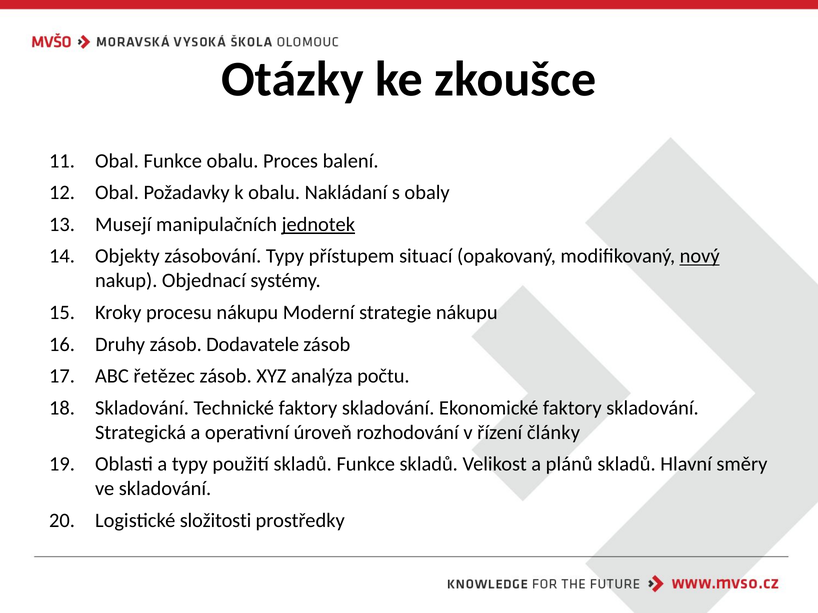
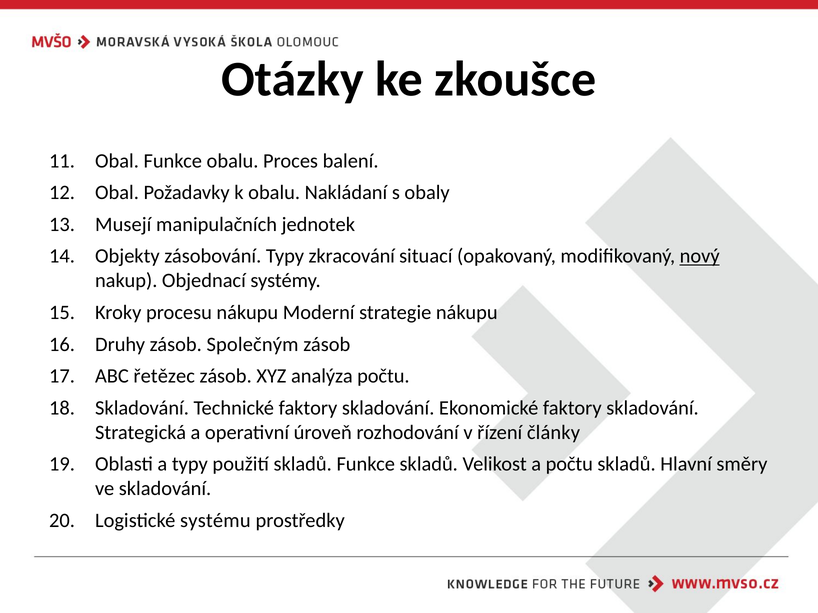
jednotek underline: present -> none (318, 225)
přístupem: přístupem -> zkracování (352, 256)
Dodavatele: Dodavatele -> Společným (253, 345)
a plánů: plánů -> počtu (569, 465)
složitosti: složitosti -> systému (215, 521)
